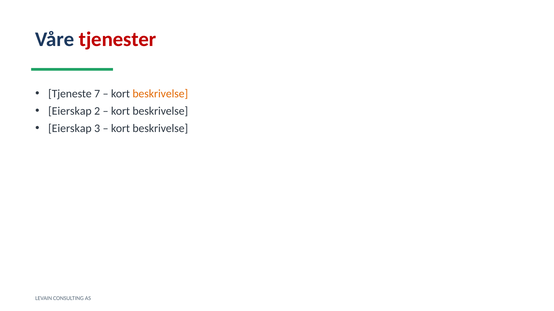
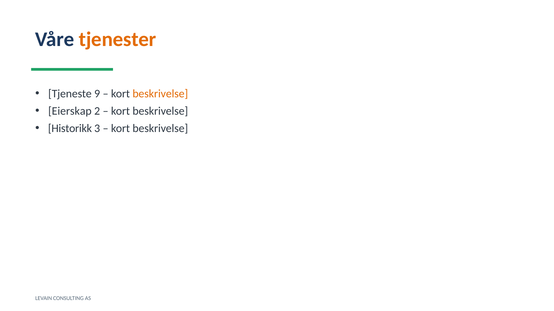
tjenester colour: red -> orange (118, 40)
7: 7 -> 9 (97, 94)
Eierskap: Eierskap -> Historikk (70, 128)
